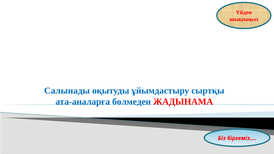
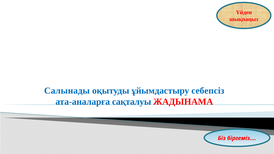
сыртқы: сыртқы -> себепсіз (208, 91)
бөлмеден: бөлмеден -> сақталуы (132, 102)
